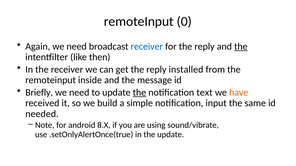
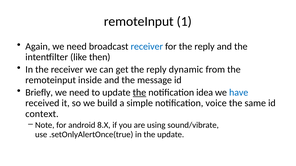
0: 0 -> 1 (184, 21)
the underline: present -> none (241, 47)
installed: installed -> dynamic (186, 70)
text: text -> idea (205, 93)
have colour: orange -> blue (239, 93)
input: input -> voice (216, 103)
needed: needed -> context (42, 114)
